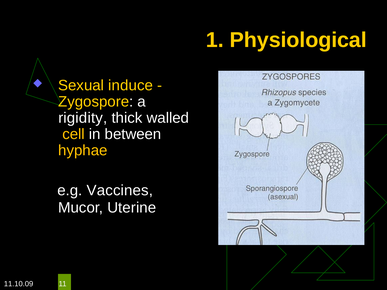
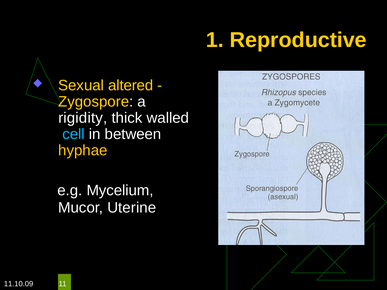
Physiological: Physiological -> Reproductive (298, 40)
induce: induce -> altered (131, 86)
cell colour: yellow -> light blue (74, 134)
Vaccines: Vaccines -> Mycelium (120, 191)
